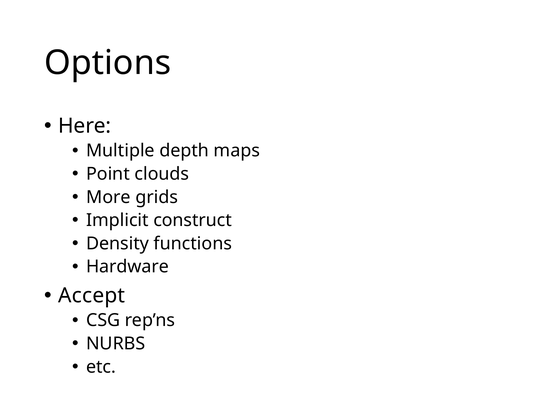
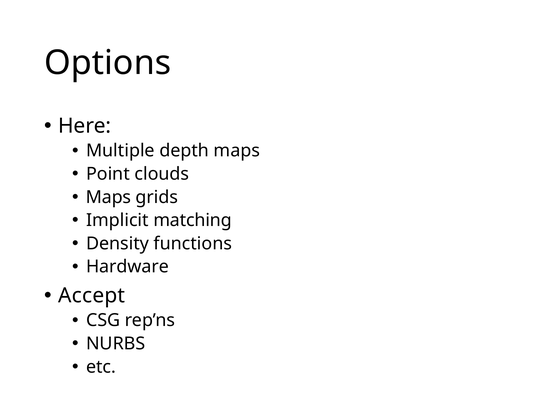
More: More -> Maps (108, 197)
construct: construct -> matching (193, 220)
